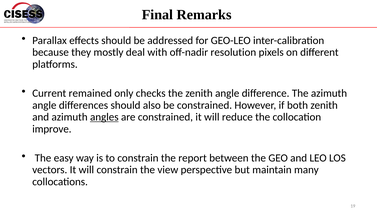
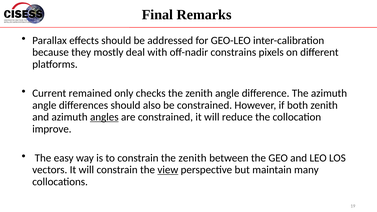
resolution: resolution -> constrains (233, 52)
constrain the report: report -> zenith (192, 158)
view underline: none -> present (168, 170)
